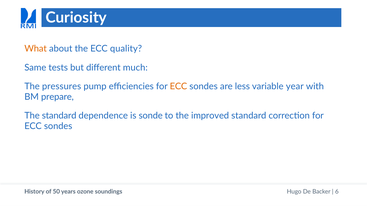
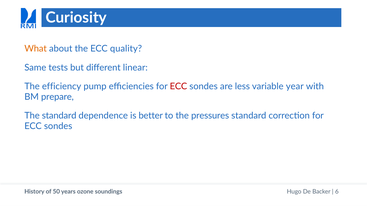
much: much -> linear (135, 68)
pressures: pressures -> efficiency (62, 87)
ECC colour: orange -> red (178, 87)
sonde: sonde -> better (151, 116)
improved: improved -> pressures (210, 116)
